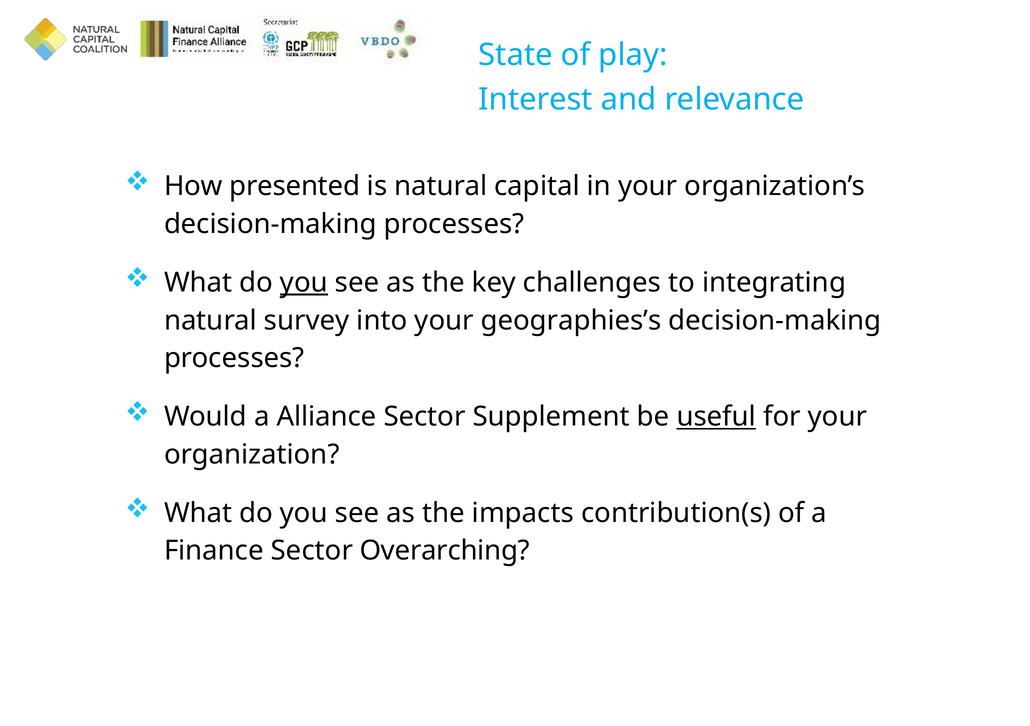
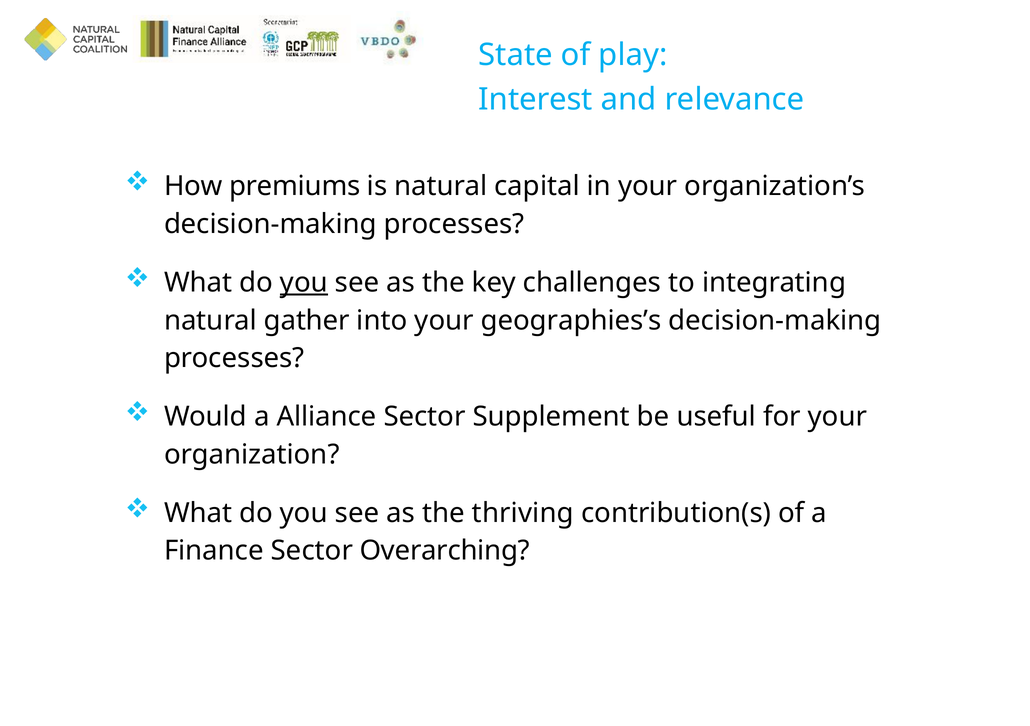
presented: presented -> premiums (295, 186)
survey: survey -> gather (307, 320)
useful underline: present -> none (716, 417)
impacts: impacts -> thriving (523, 513)
